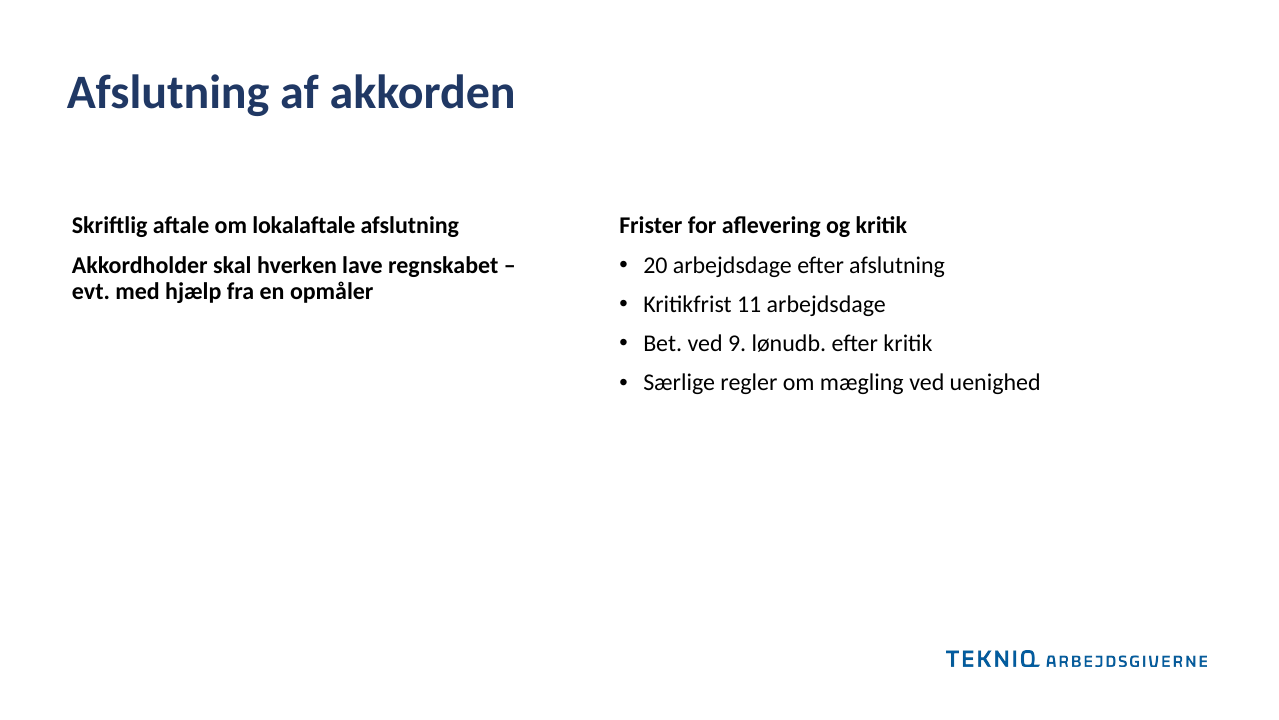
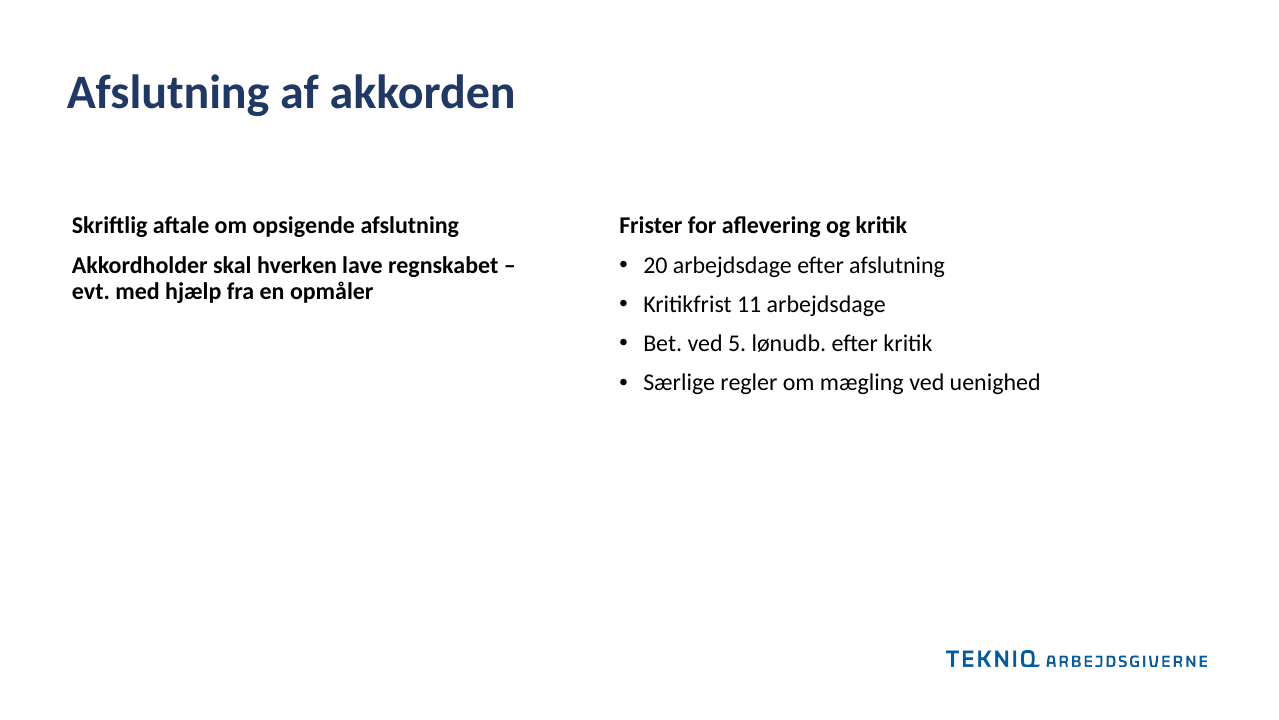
lokalaftale: lokalaftale -> opsigende (304, 226)
9: 9 -> 5 (737, 343)
